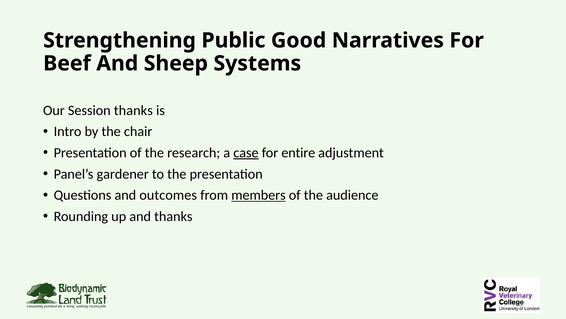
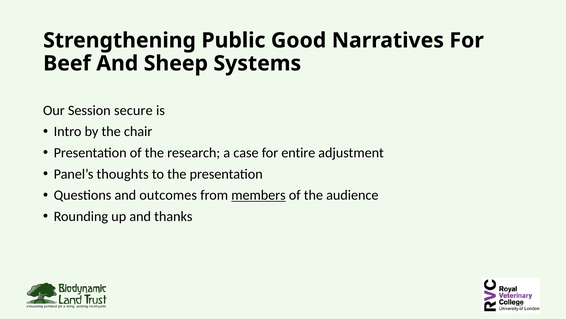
Session thanks: thanks -> secure (133, 110)
case underline: present -> none (246, 152)
gardener: gardener -> thoughts (123, 174)
